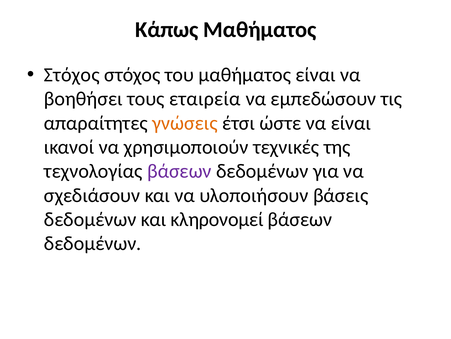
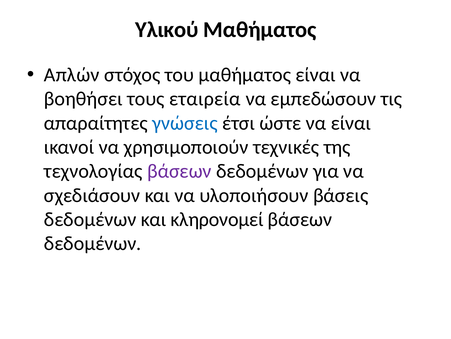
Κάπως: Κάπως -> Υλικού (167, 30)
Στόχος: Στόχος -> Απλών (72, 75)
γνώσεις colour: orange -> blue (185, 123)
